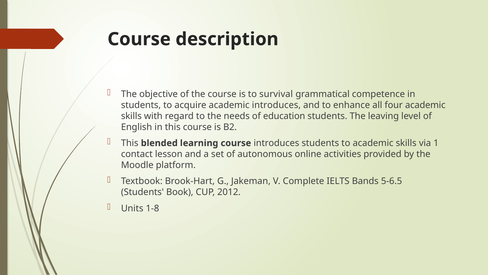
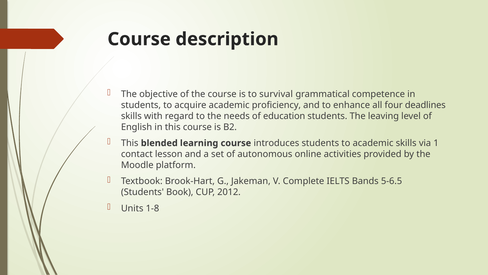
academic introduces: introduces -> proficiency (276, 105)
four academic: academic -> deadlines (425, 105)
